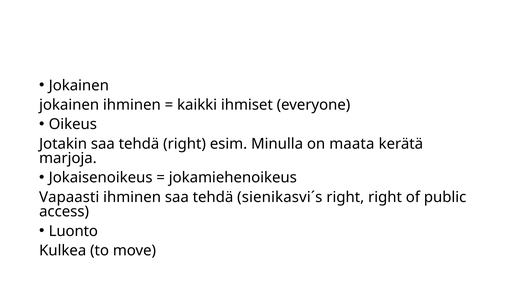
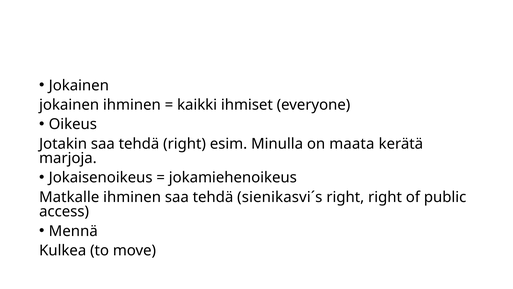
Vapaasti: Vapaasti -> Matkalle (69, 197)
Luonto: Luonto -> Mennä (73, 231)
